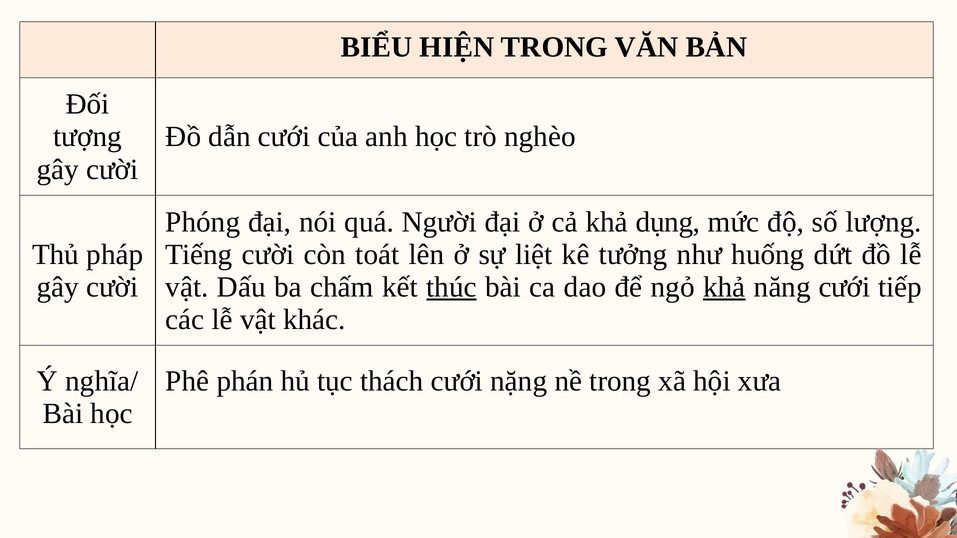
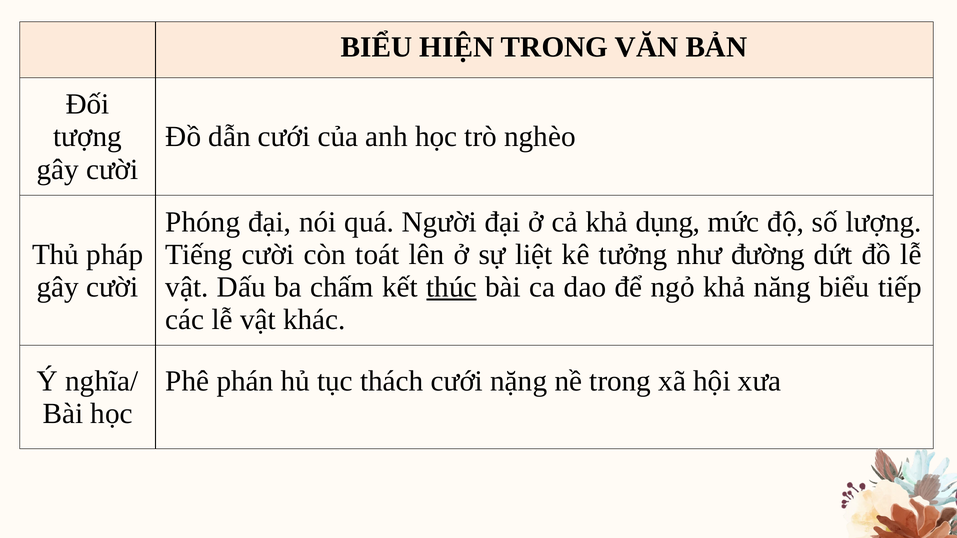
huống: huống -> đường (768, 255)
khả underline: present -> none (724, 287)
năng cưới: cưới -> biểu (844, 287)
